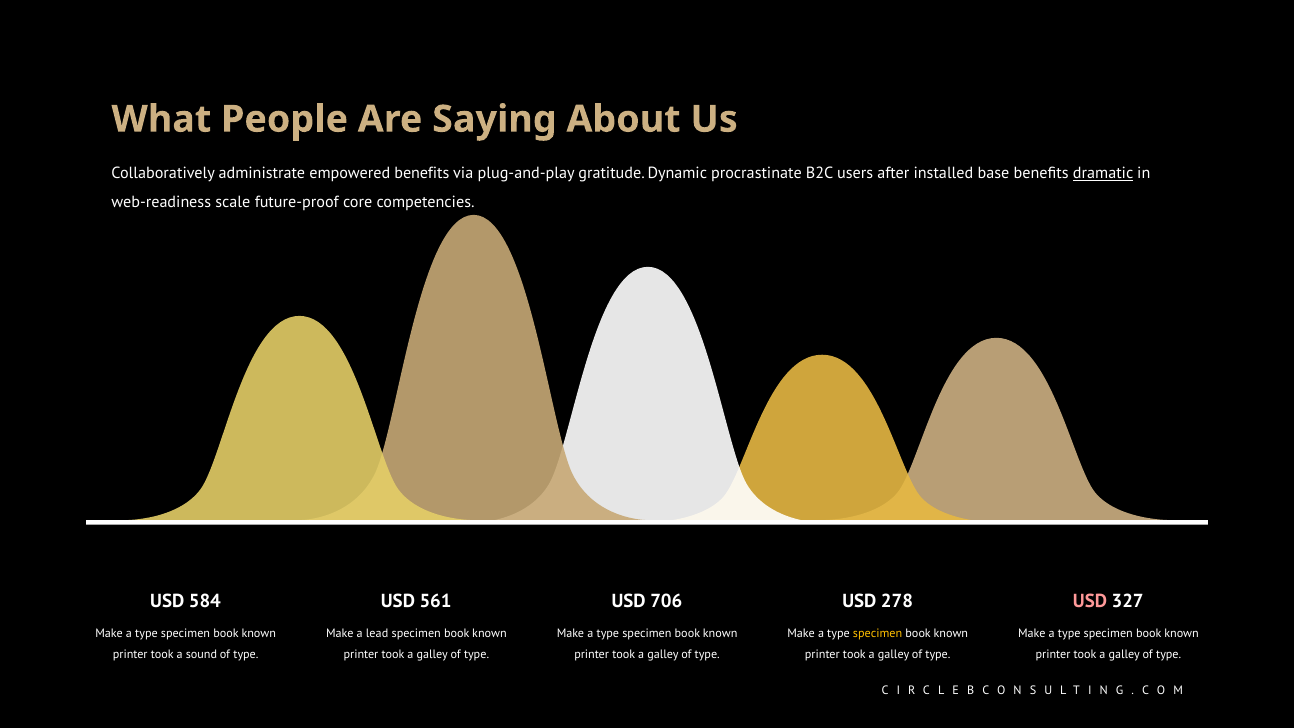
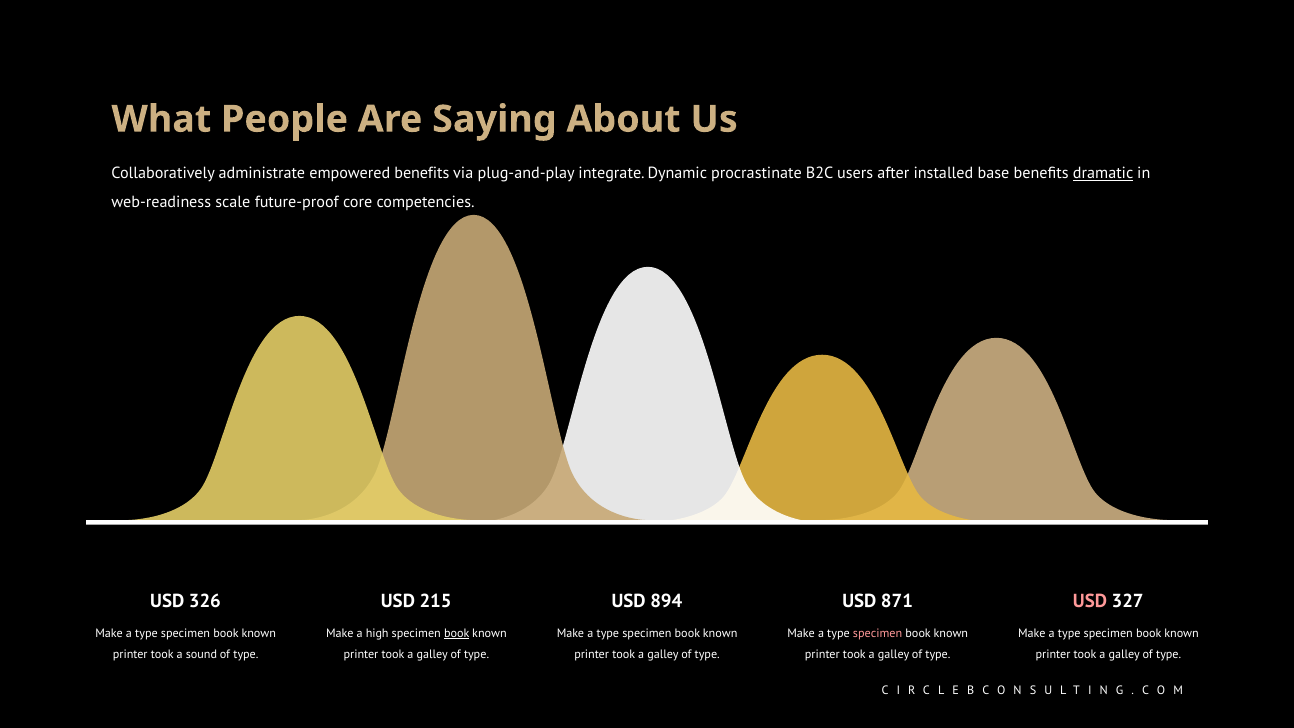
gratitude: gratitude -> integrate (612, 173)
584: 584 -> 326 (205, 601)
561: 561 -> 215 (436, 601)
706: 706 -> 894 (666, 601)
278: 278 -> 871 (897, 601)
lead: lead -> high (377, 633)
book underline: none -> present (457, 633)
specimen colour: yellow -> pink (878, 633)
